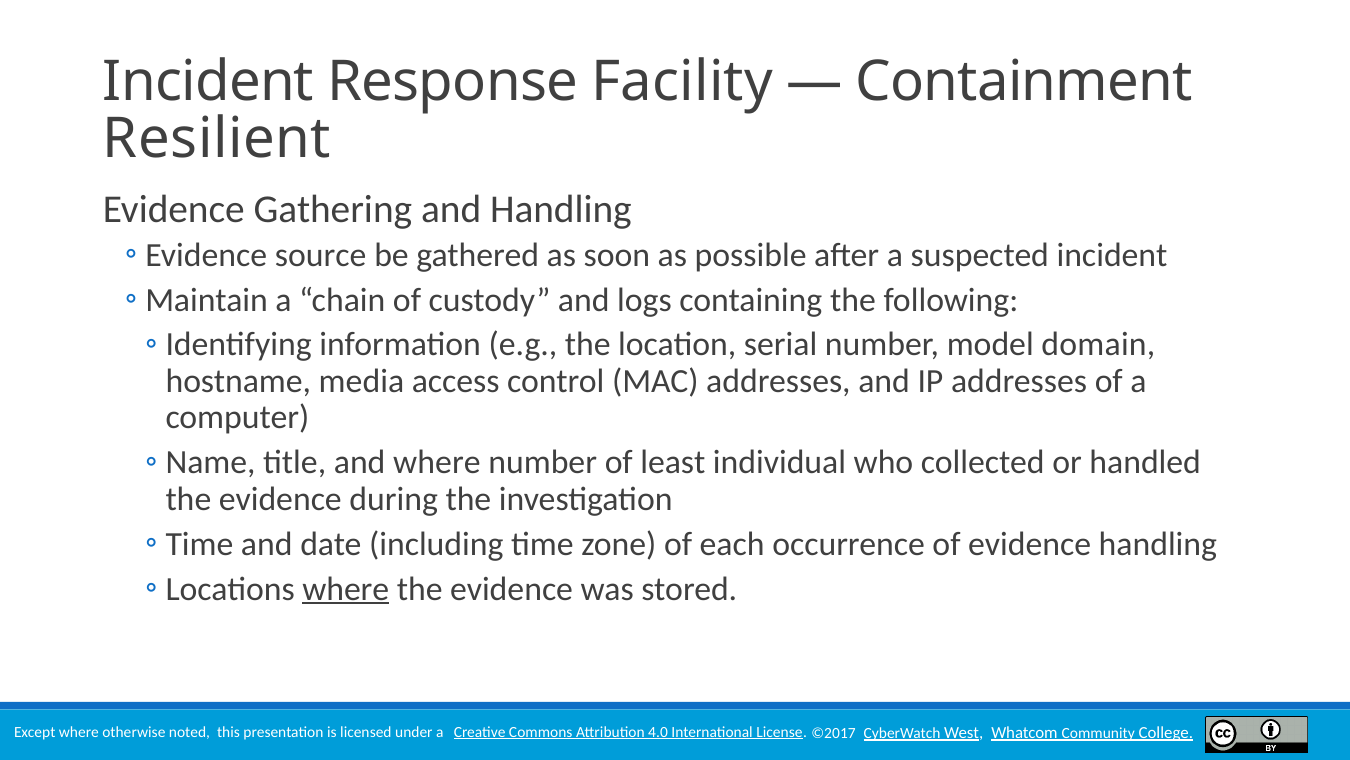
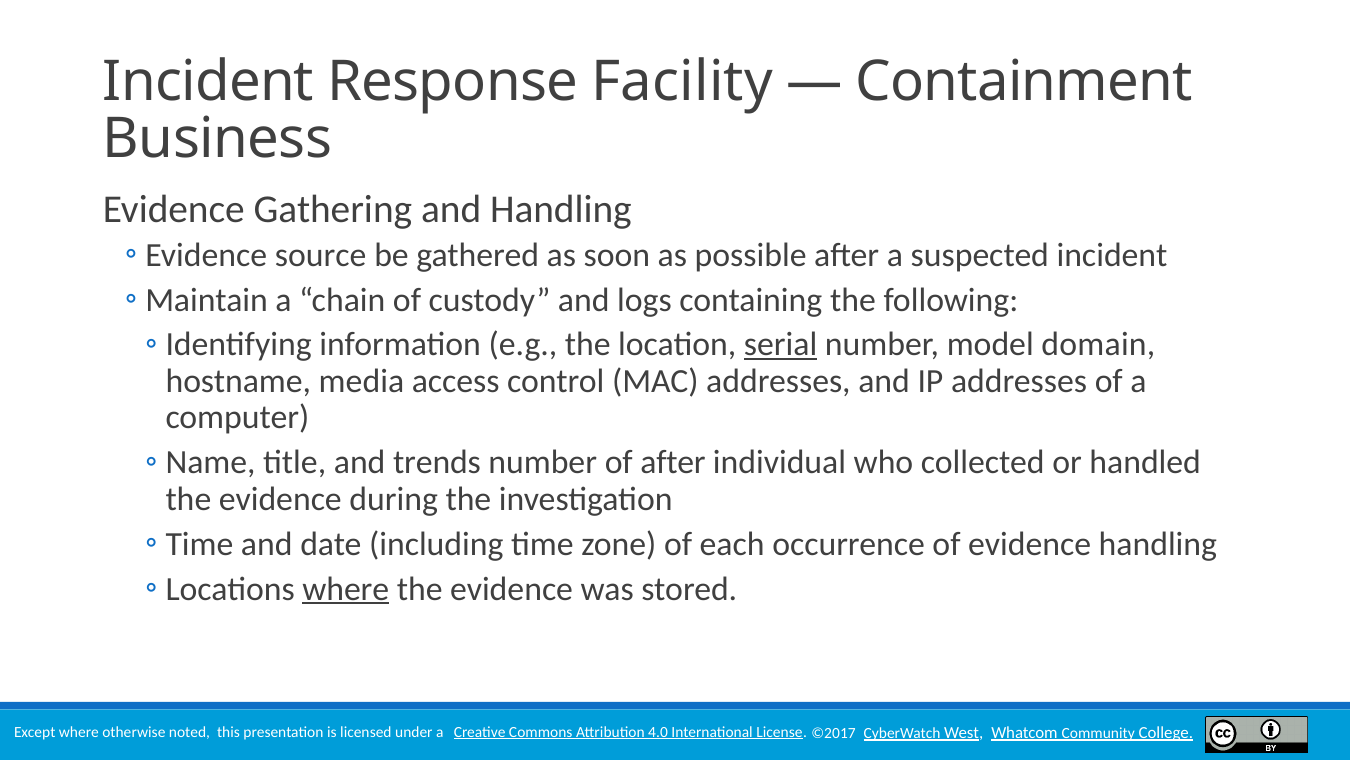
Resilient: Resilient -> Business (218, 139)
serial underline: none -> present (781, 345)
and where: where -> trends (437, 462)
of least: least -> after (673, 462)
